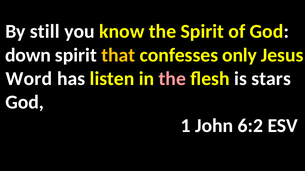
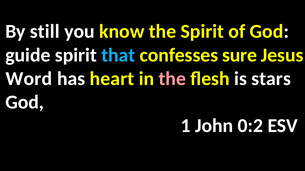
down: down -> guide (28, 55)
that colour: yellow -> light blue (118, 55)
only: only -> sure (240, 55)
listen: listen -> heart (112, 79)
6:2: 6:2 -> 0:2 (250, 126)
